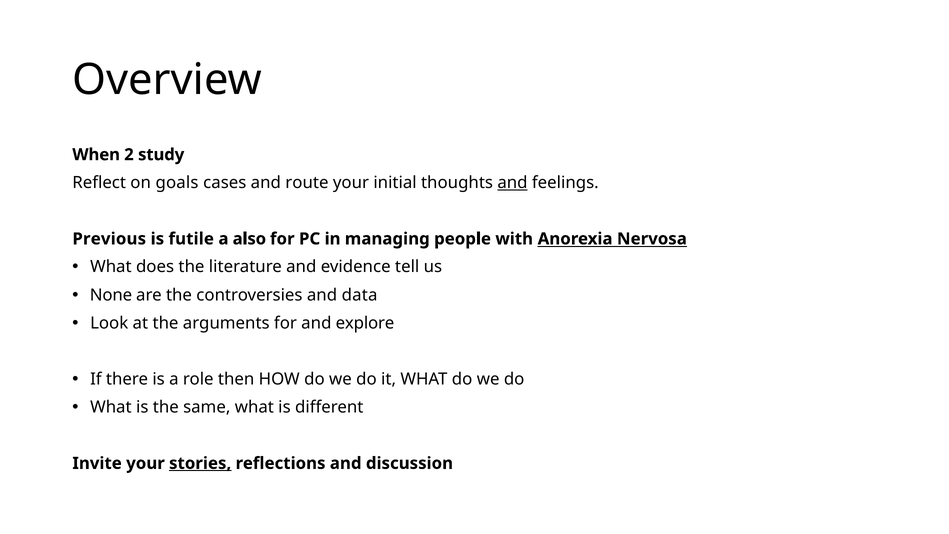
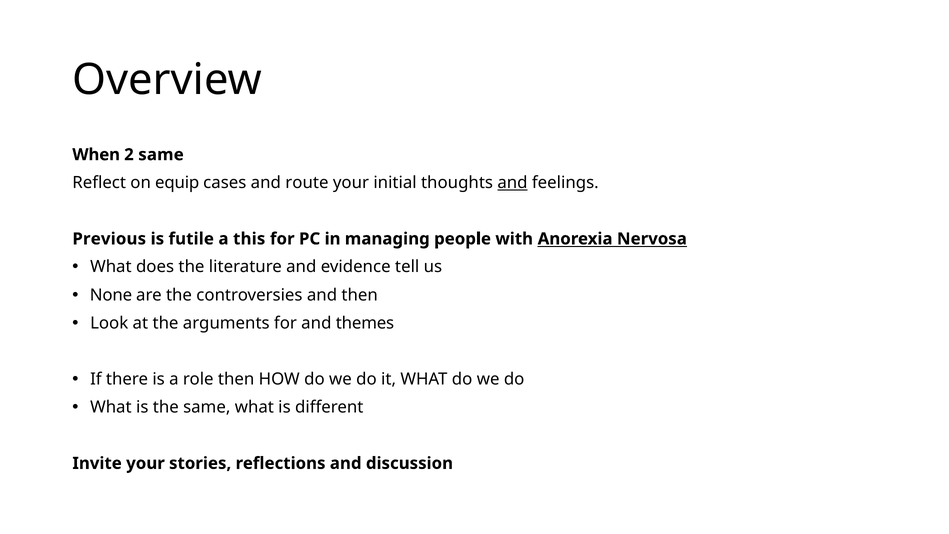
2 study: study -> same (161, 155)
goals: goals -> equip (177, 183)
also: also -> this (249, 239)
and data: data -> then (360, 295)
explore: explore -> themes (365, 323)
stories underline: present -> none (200, 463)
